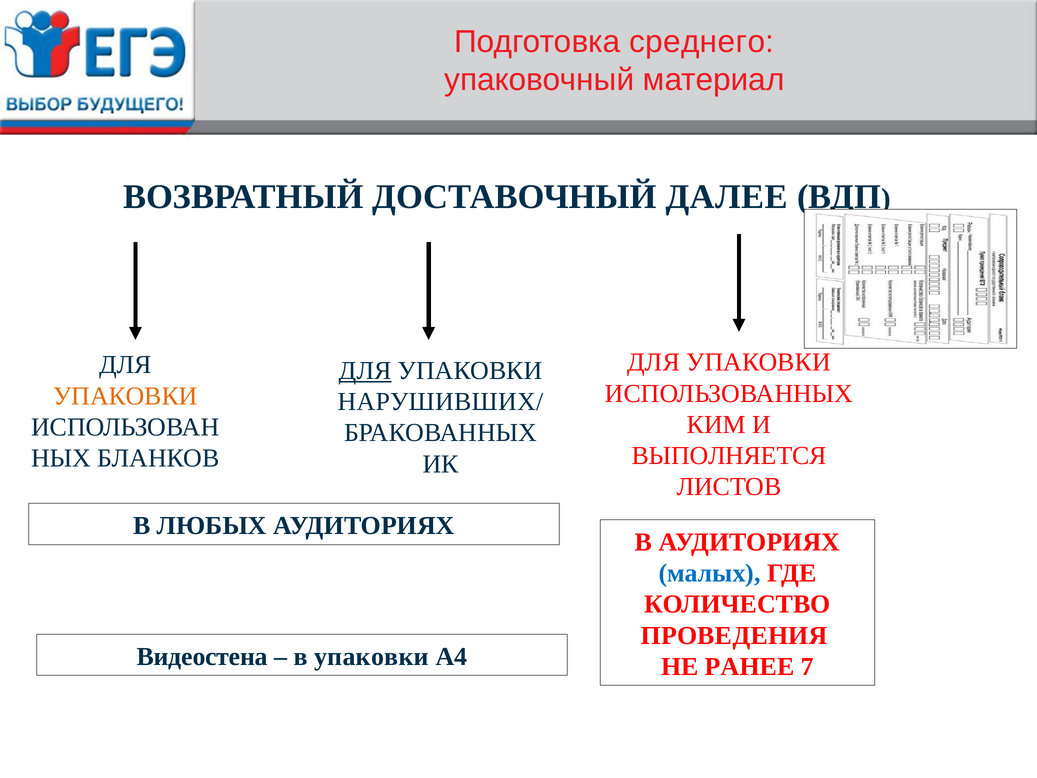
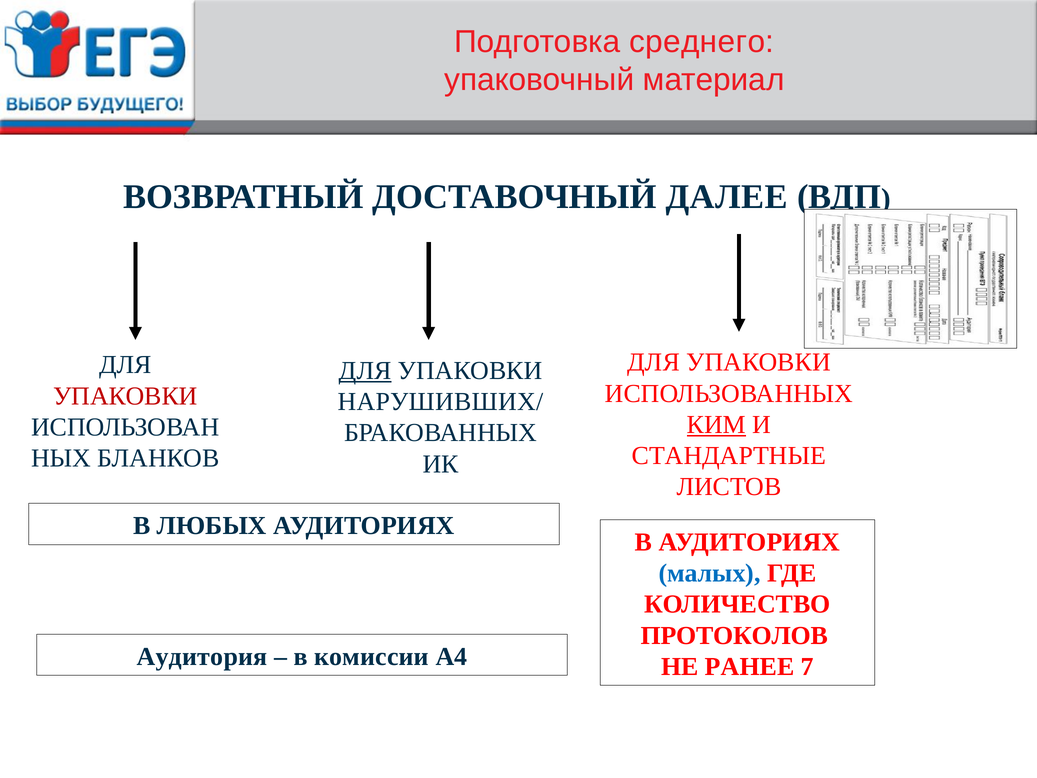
УПАКОВКИ colour: orange -> red (125, 396)
КИМ underline: none -> present (716, 425)
ВЫПОЛНЯЕТСЯ: ВЫПОЛНЯЕТСЯ -> СТАНДАРТНЫЕ (729, 456)
ПРОВЕДЕНИЯ: ПРОВЕДЕНИЯ -> ПРОТОКОЛОВ (734, 635)
Видеостена: Видеостена -> Аудитория (202, 656)
в упаковки: упаковки -> комиссии (372, 656)
